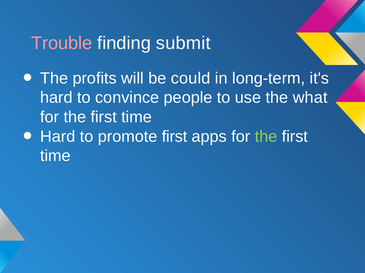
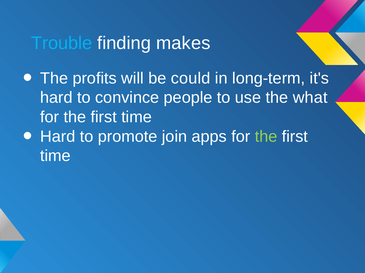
Trouble colour: pink -> light blue (62, 43)
submit: submit -> makes (183, 43)
promote first: first -> join (175, 137)
